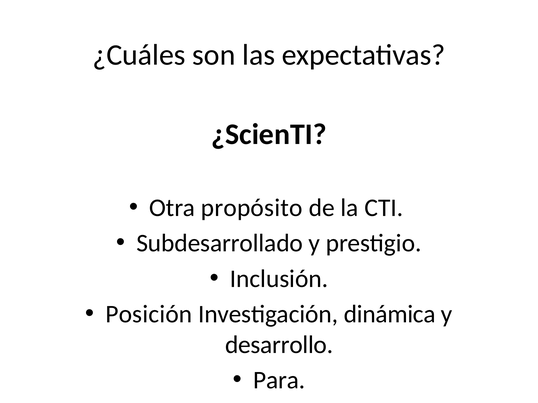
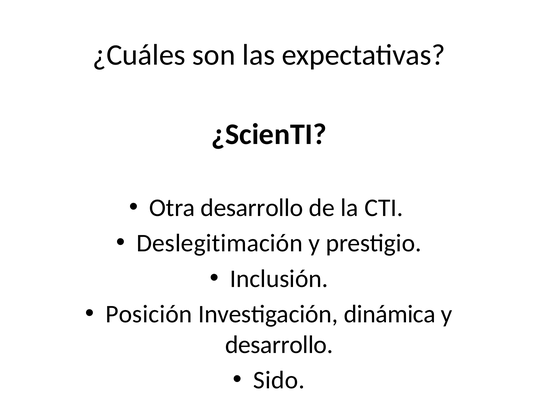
Otra propósito: propósito -> desarrollo (252, 208)
Subdesarrollado: Subdesarrollado -> Deslegitimación (220, 244)
Para: Para -> Sido (279, 381)
